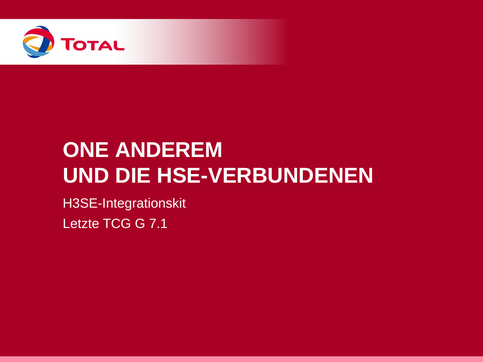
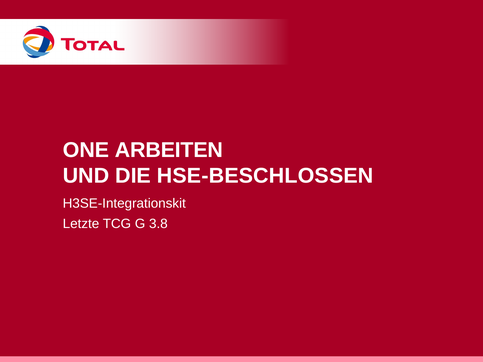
ANDEREM: ANDEREM -> ARBEITEN (169, 150)
HSE-VERBUNDENEN: HSE-VERBUNDENEN -> HSE-BESCHLOSSEN (265, 176)
7.1: 7.1 -> 3.8 (158, 224)
